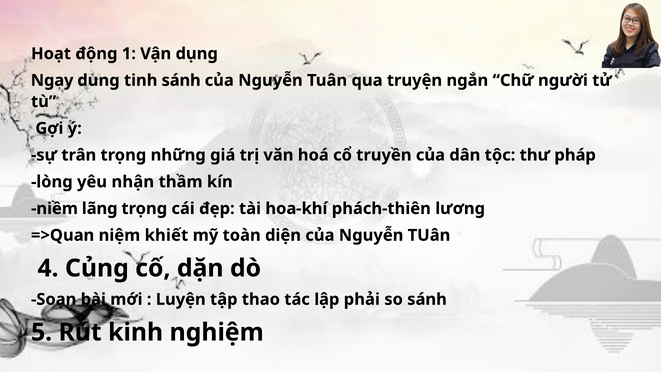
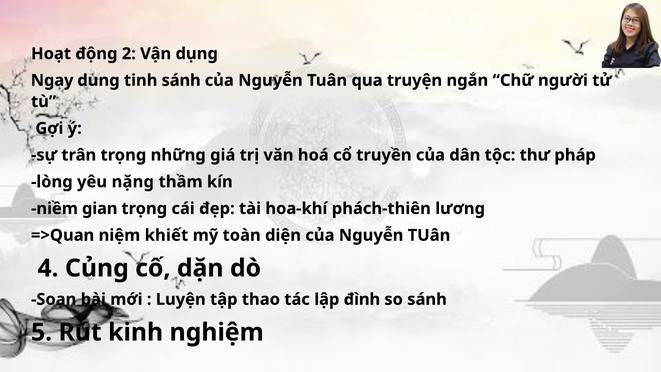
1: 1 -> 2 (129, 54)
nhận: nhận -> nặng (133, 182)
lãng: lãng -> gian (100, 208)
phải: phải -> đình (362, 299)
